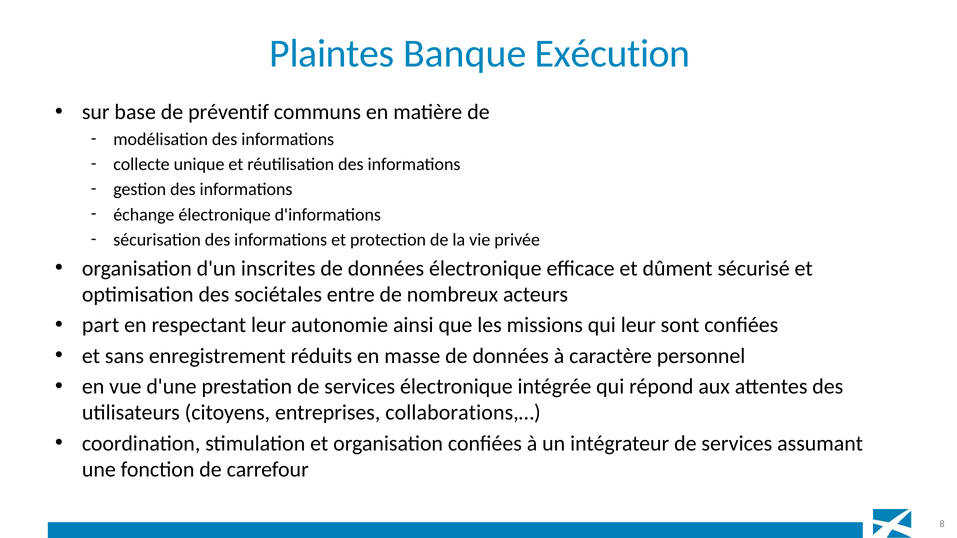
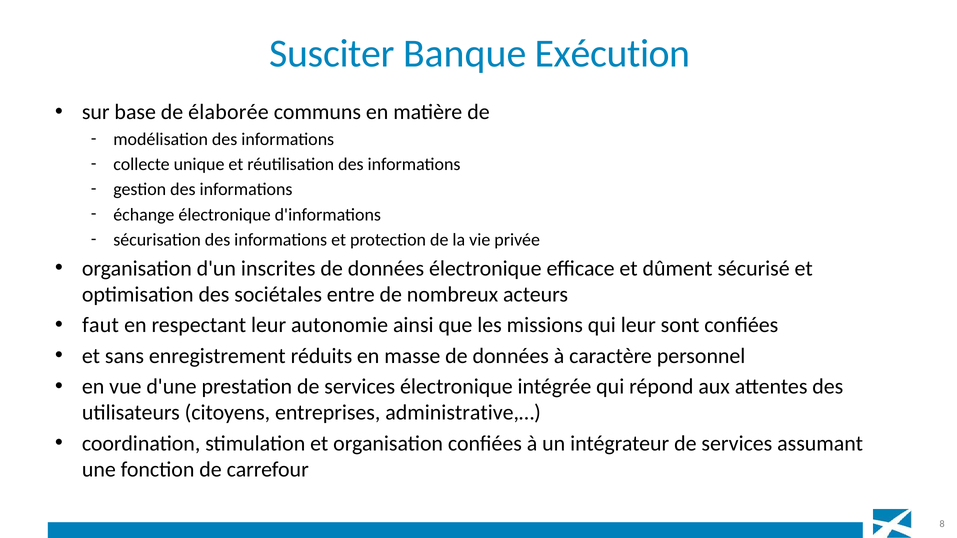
Plaintes: Plaintes -> Susciter (332, 54)
préventif: préventif -> élaborée (228, 112)
part: part -> faut (101, 325)
collaborations,…: collaborations,… -> administrative,… (463, 413)
